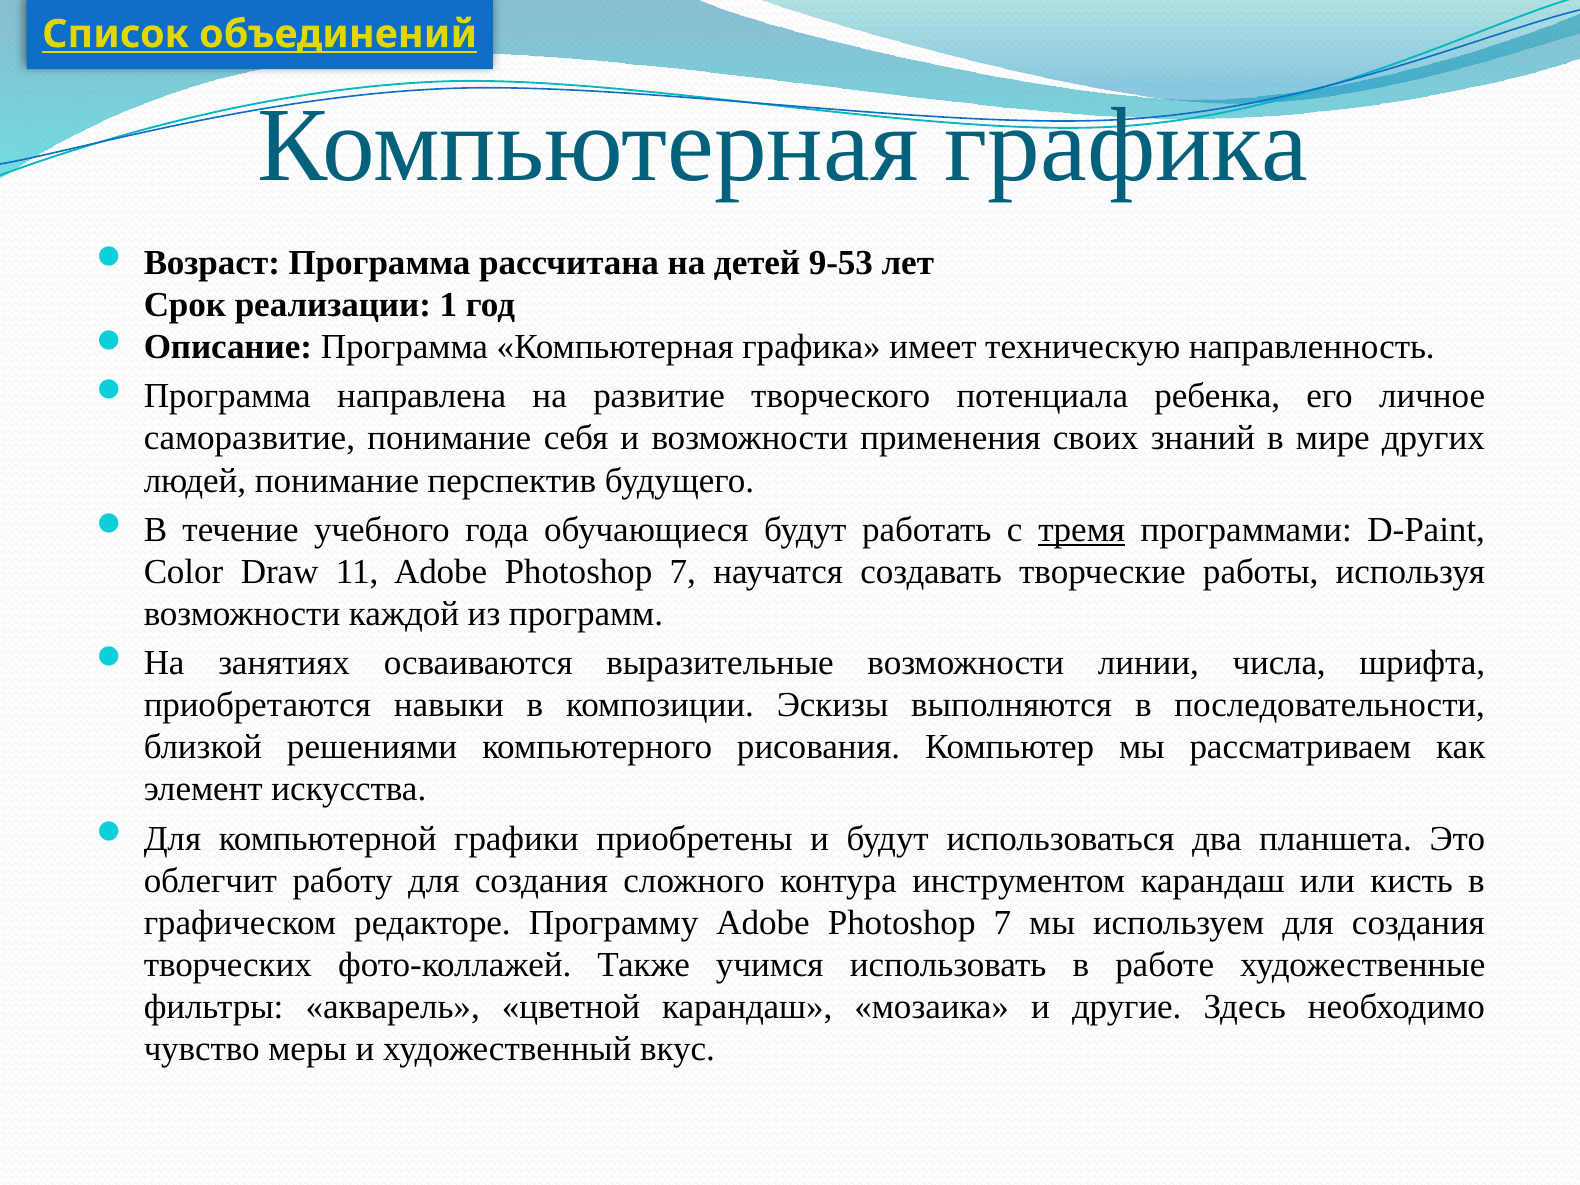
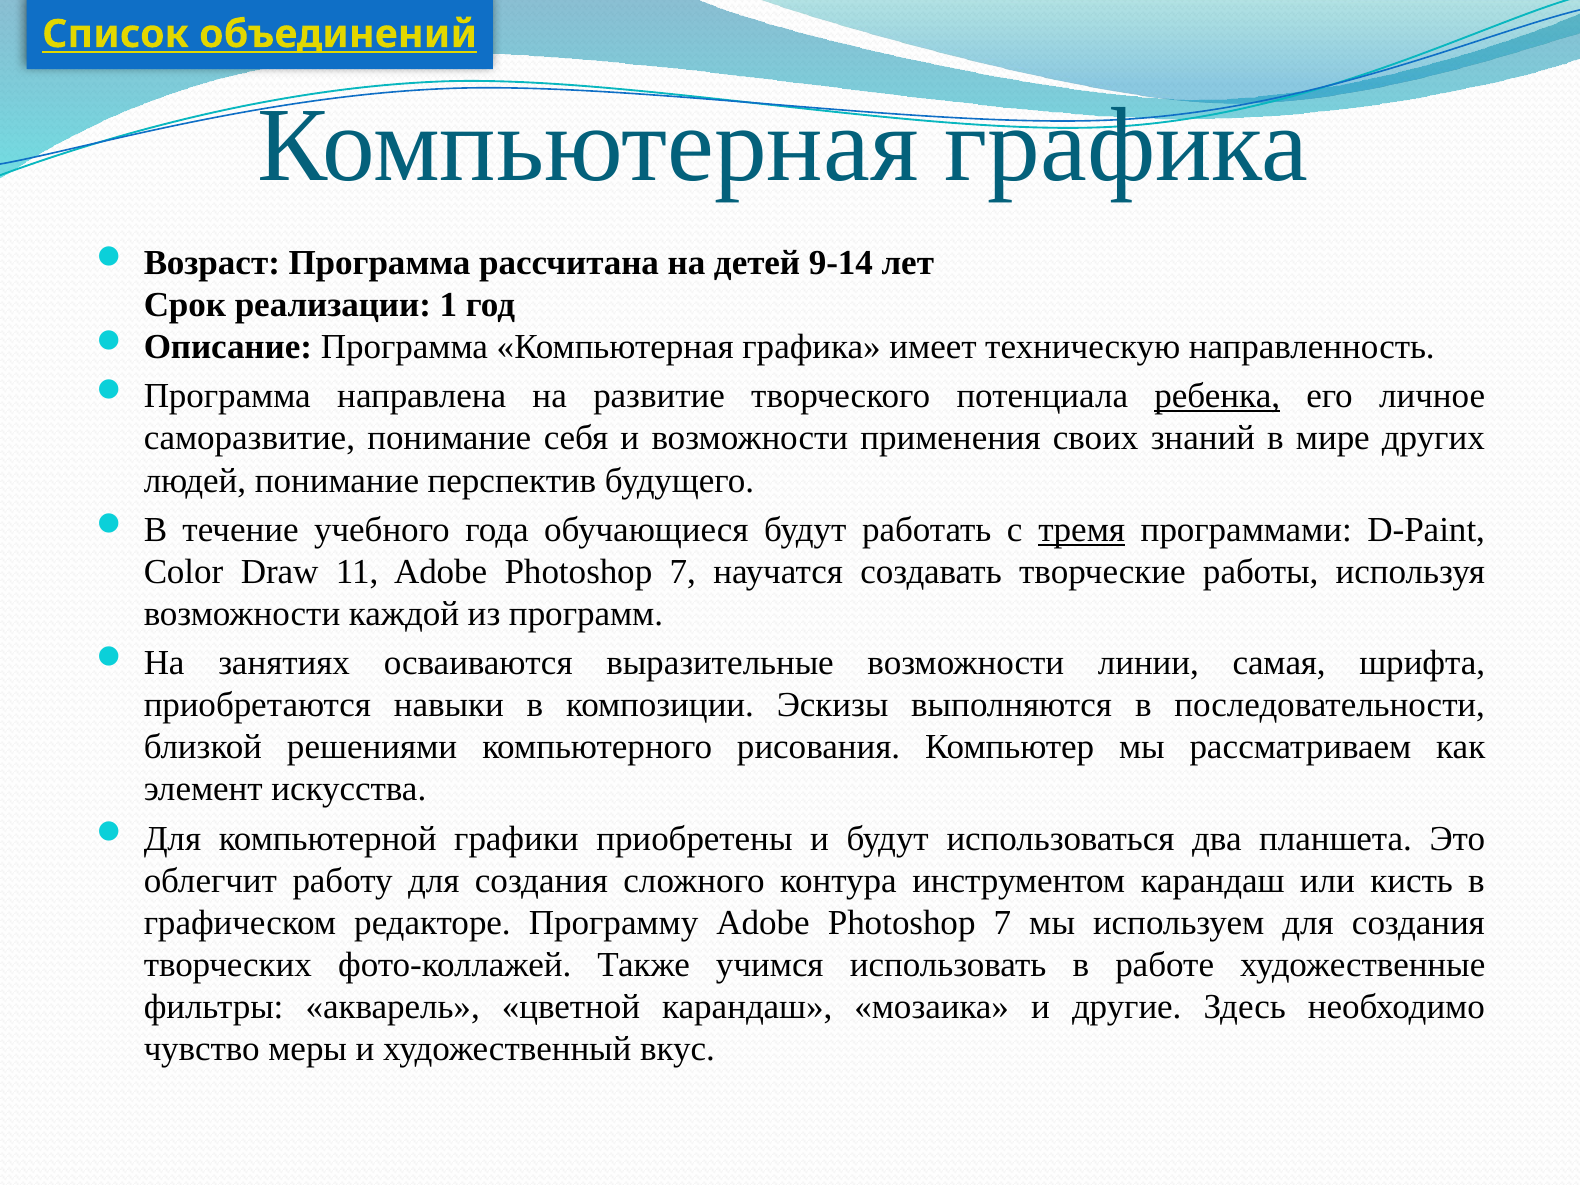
9-53: 9-53 -> 9-14 (841, 263)
ребенка underline: none -> present (1217, 396)
числа: числа -> самая (1279, 663)
